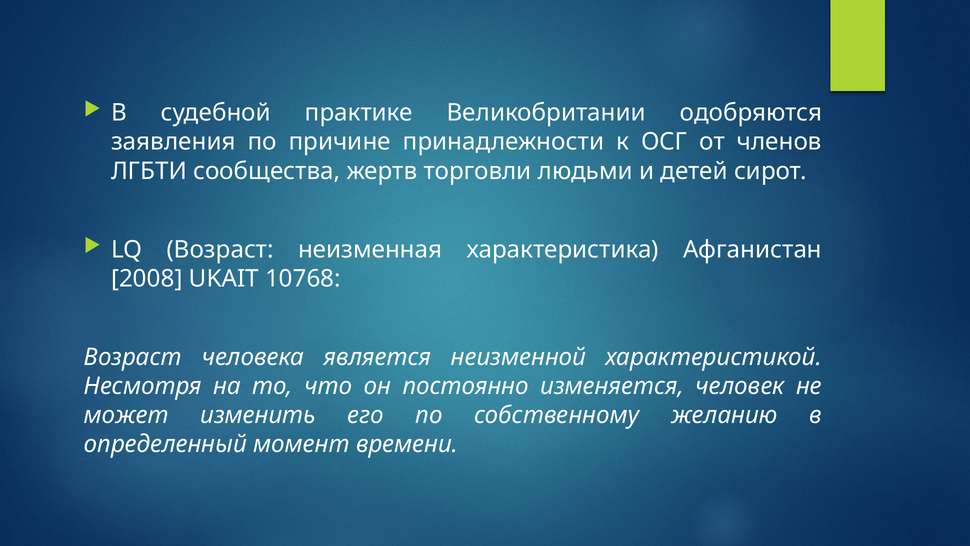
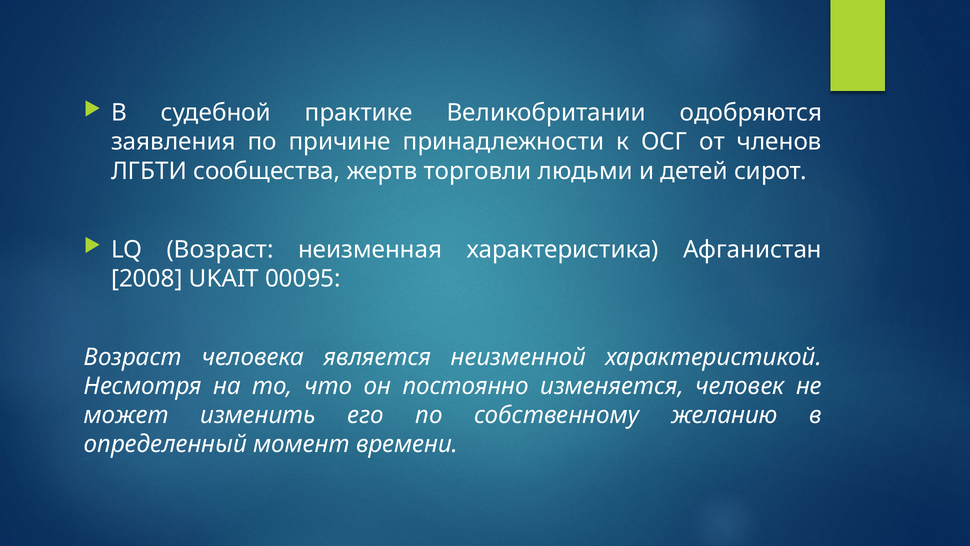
10768: 10768 -> 00095 (303, 278)
